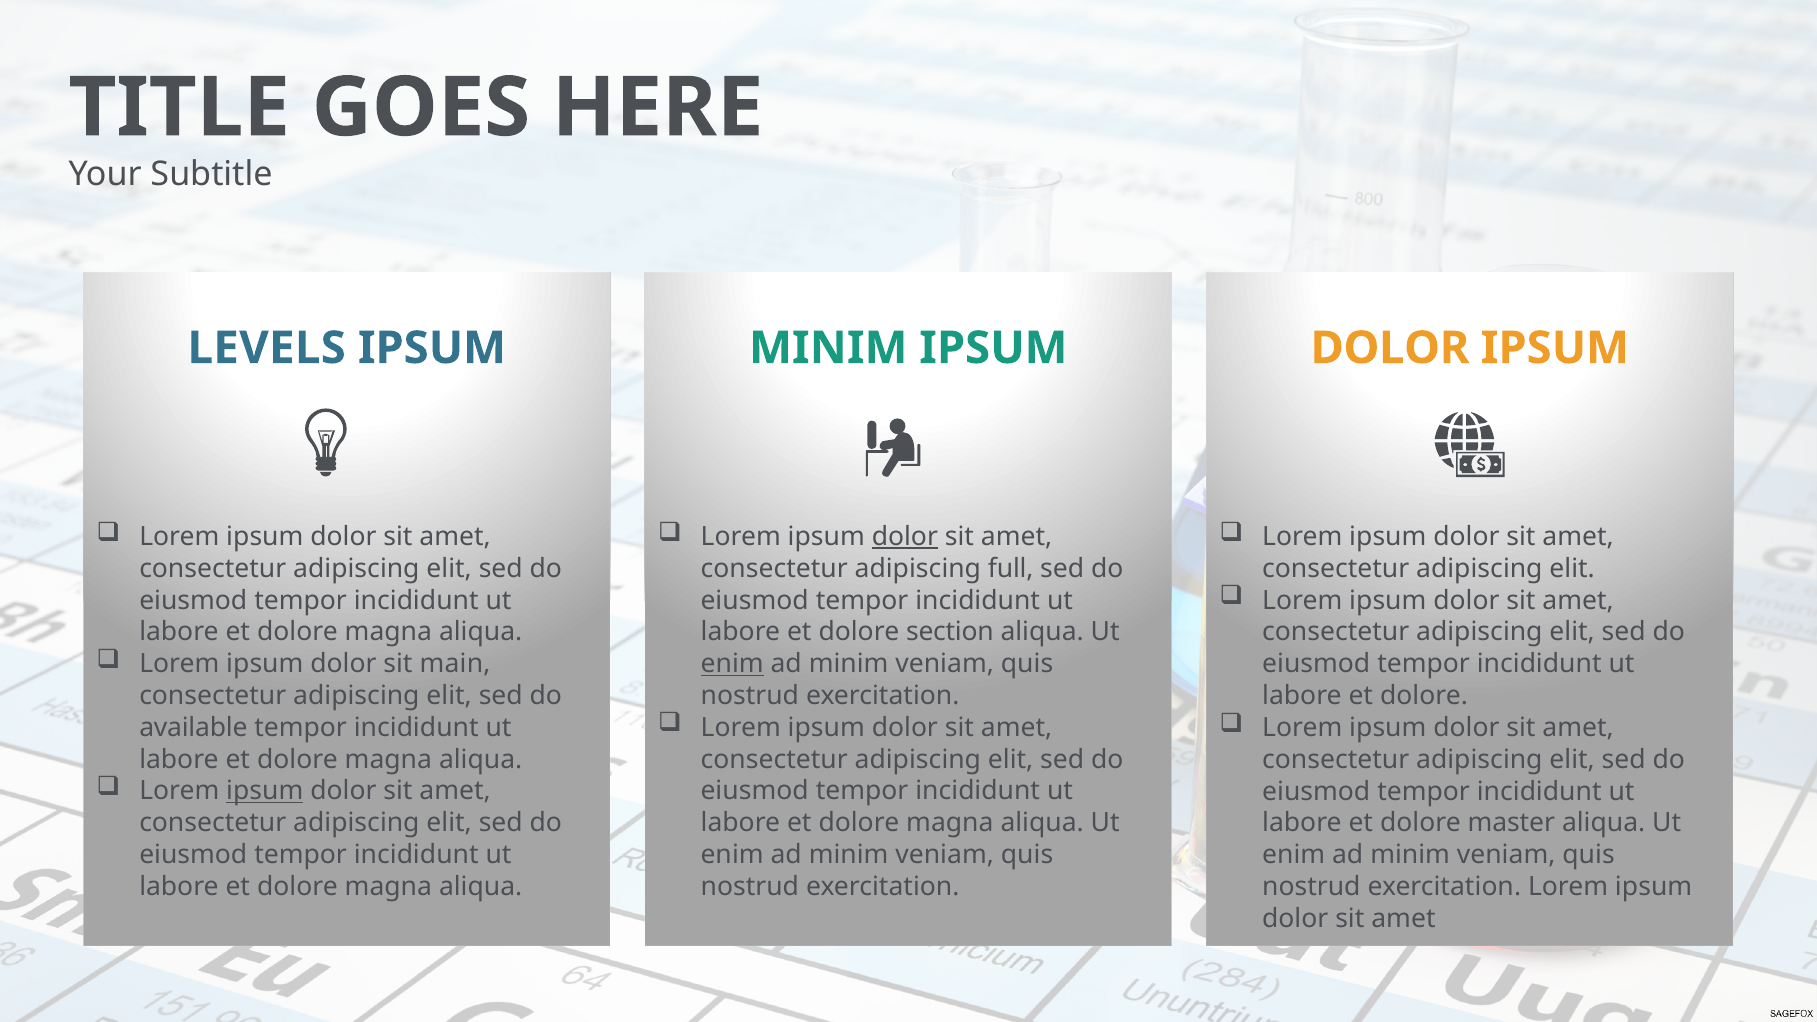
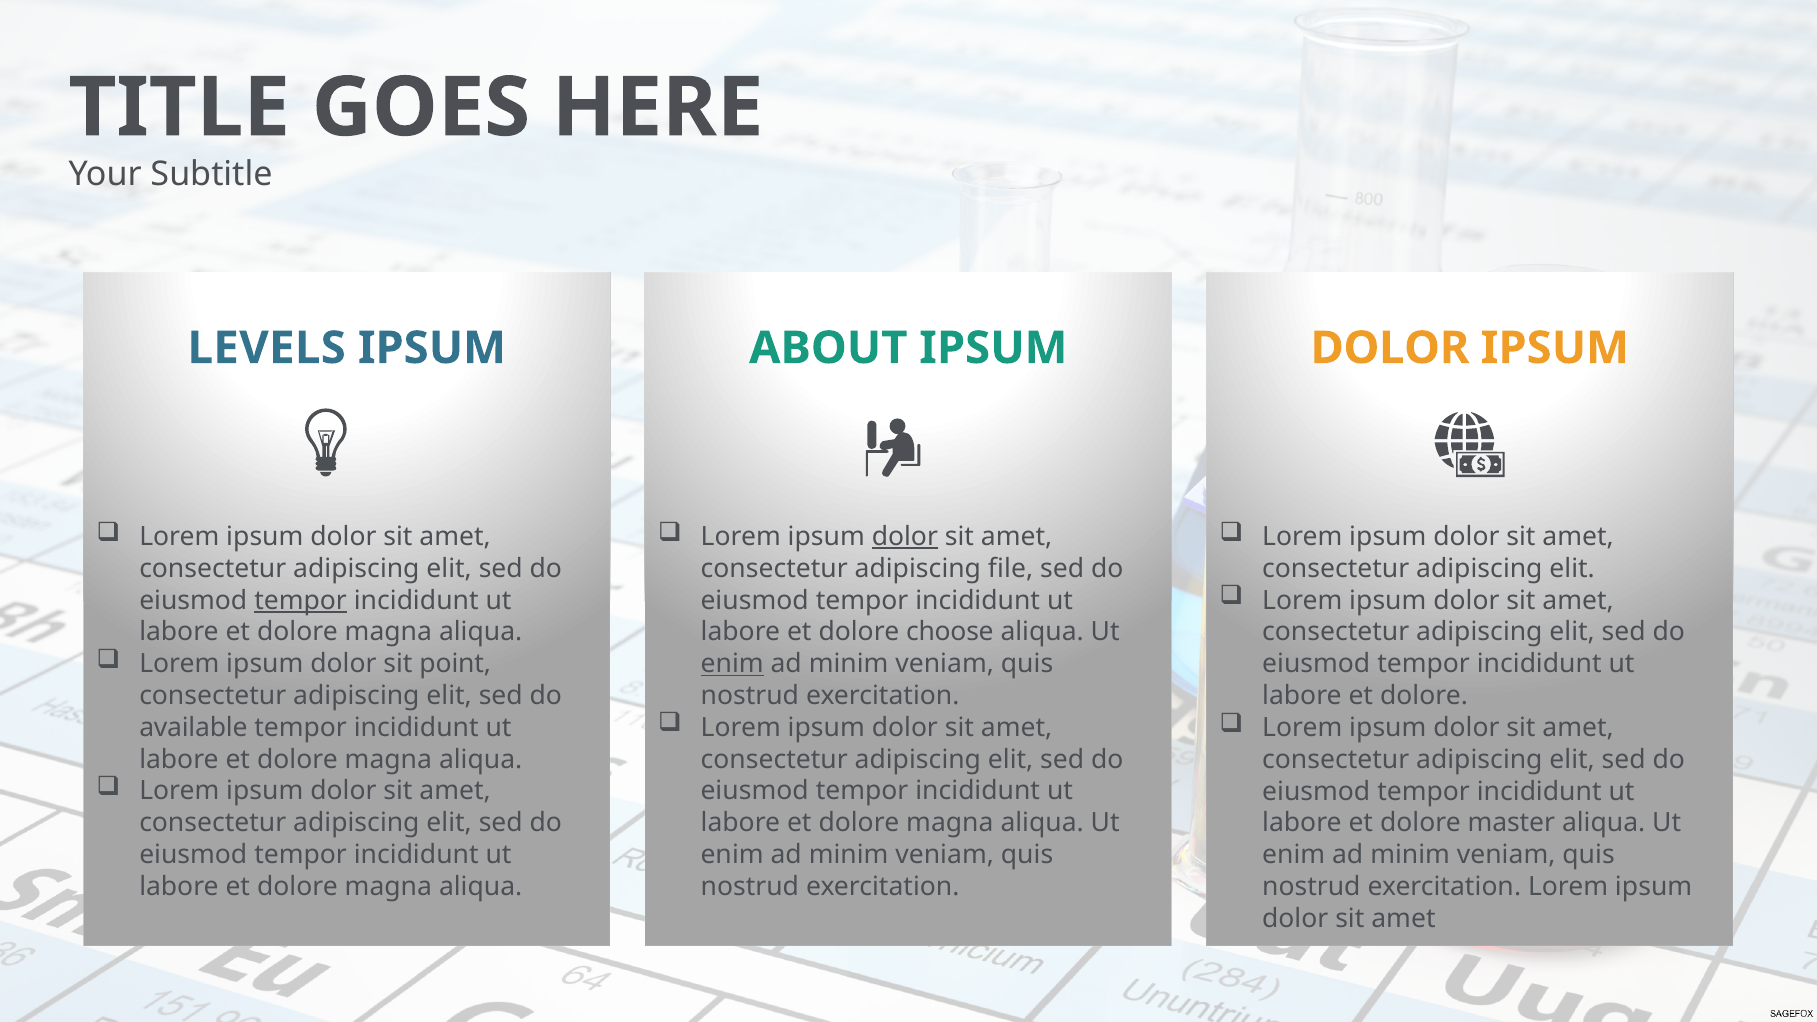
MINIM: MINIM -> ABOUT (828, 348)
full: full -> file (1011, 569)
tempor underline: none -> present (301, 600)
section: section -> choose (950, 632)
main: main -> point (455, 664)
ipsum underline: present -> none (265, 791)
